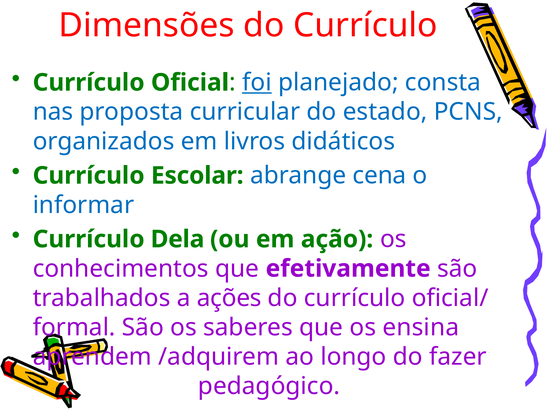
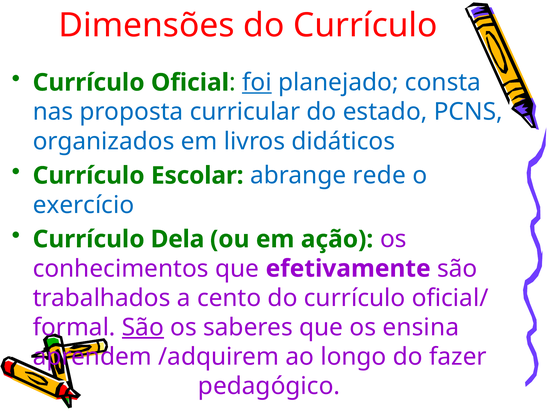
cena: cena -> rede (379, 176)
informar: informar -> exercício (83, 205)
ações: ações -> cento (229, 298)
São underline: none -> present (143, 328)
